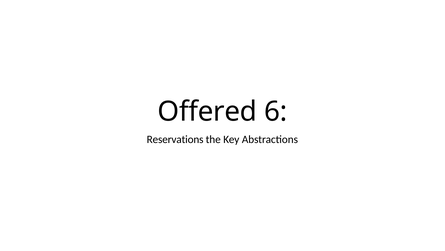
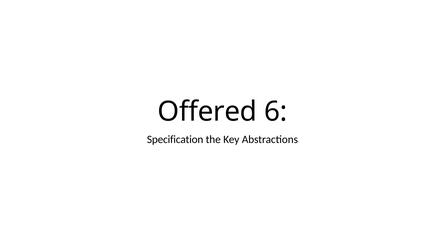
Reservations: Reservations -> Specification (175, 139)
